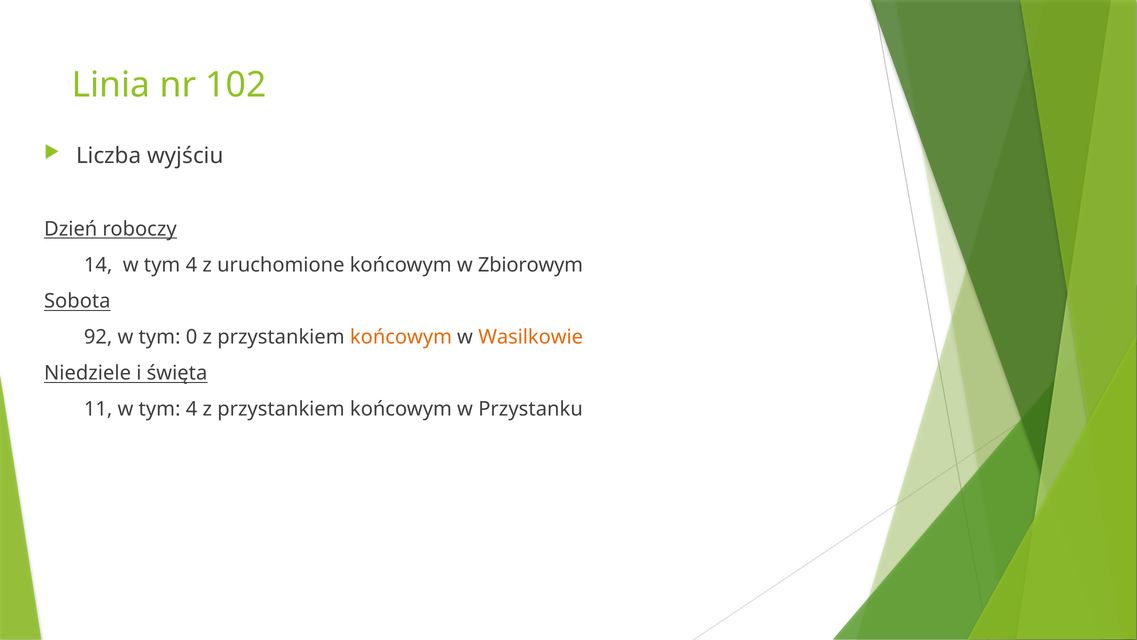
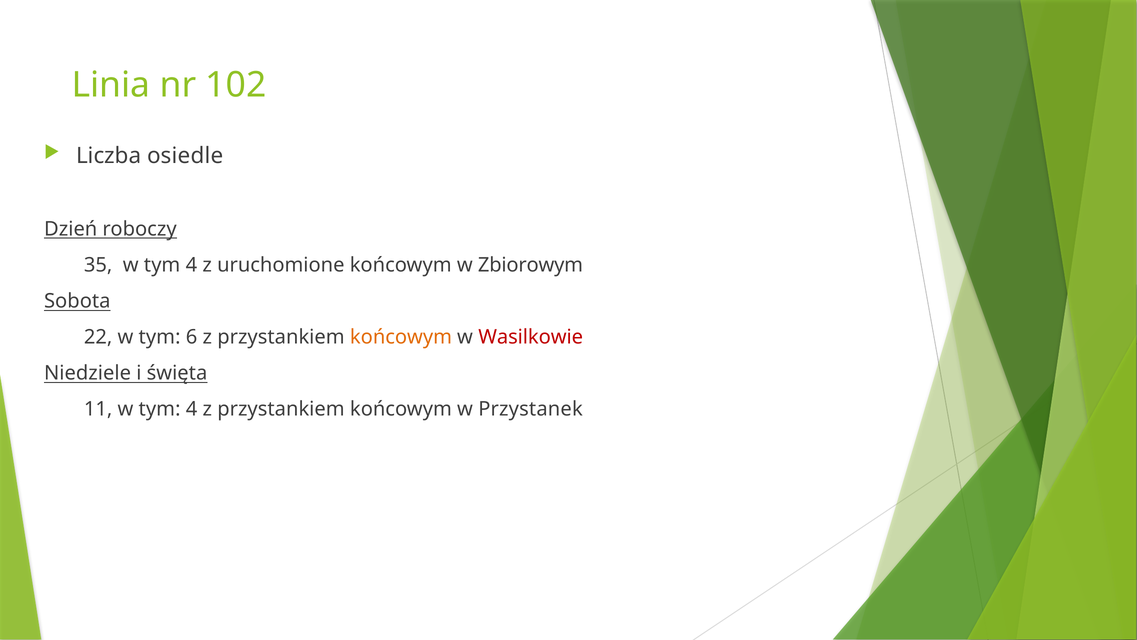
wyjściu: wyjściu -> osiedle (185, 156)
14: 14 -> 35 (98, 265)
92: 92 -> 22 (98, 337)
0: 0 -> 6 (192, 337)
Wasilkowie colour: orange -> red (531, 337)
Przystanku: Przystanku -> Przystanek (531, 409)
